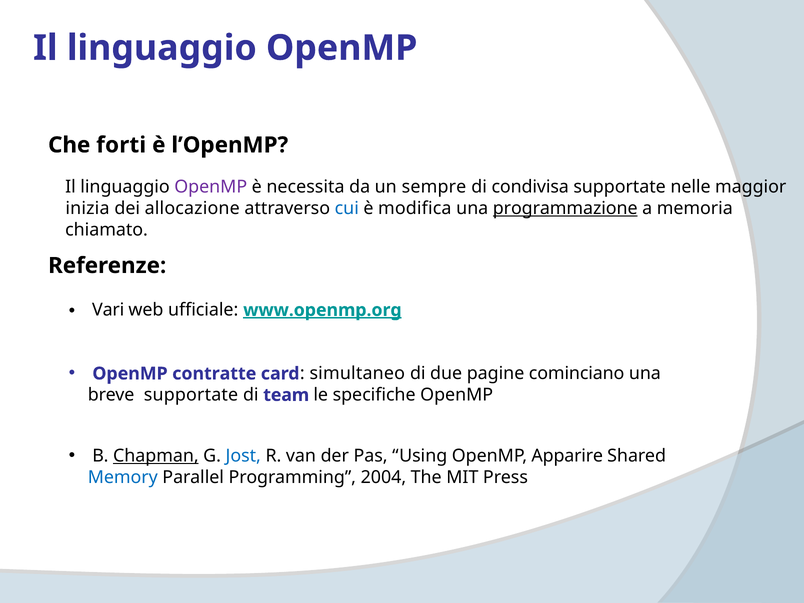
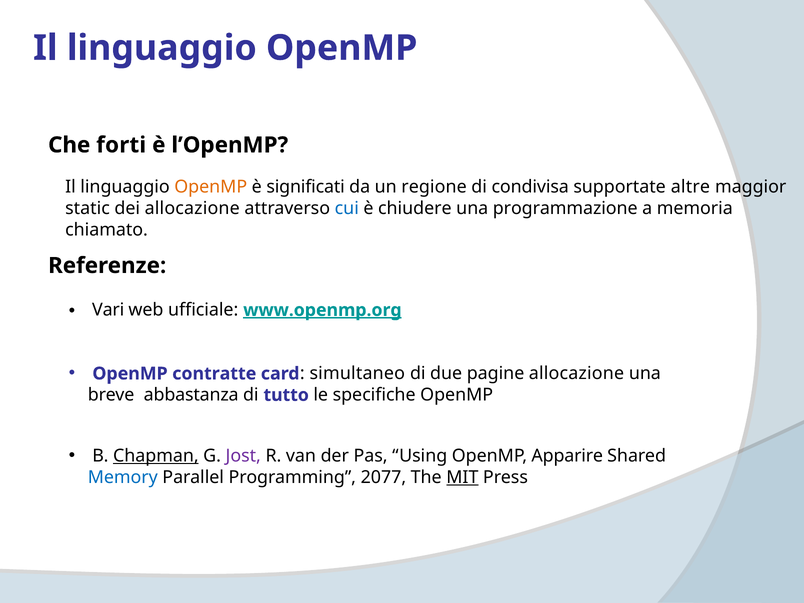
OpenMP colour: purple -> orange (211, 187)
necessita: necessita -> significati (306, 187)
sempre: sempre -> regione (434, 187)
nelle: nelle -> altre (690, 187)
inizia: inizia -> static (88, 208)
modifica: modifica -> chiudere (415, 208)
programmazione underline: present -> none (565, 208)
pagine cominciano: cominciano -> allocazione (576, 374)
breve supportate: supportate -> abbastanza (191, 395)
team: team -> tutto (286, 395)
Jost colour: blue -> purple (243, 456)
2004: 2004 -> 2077 (383, 477)
MIT underline: none -> present (462, 477)
